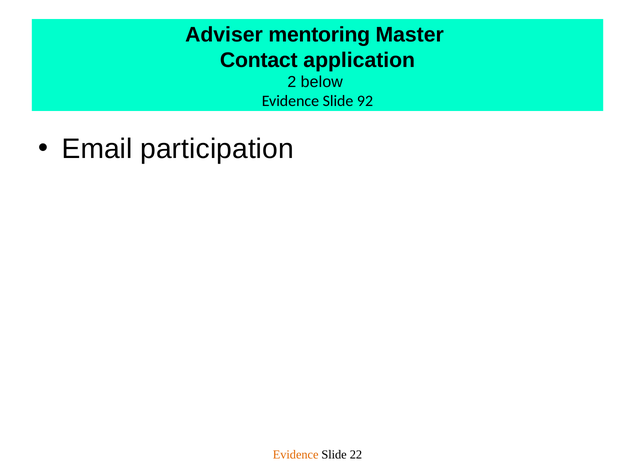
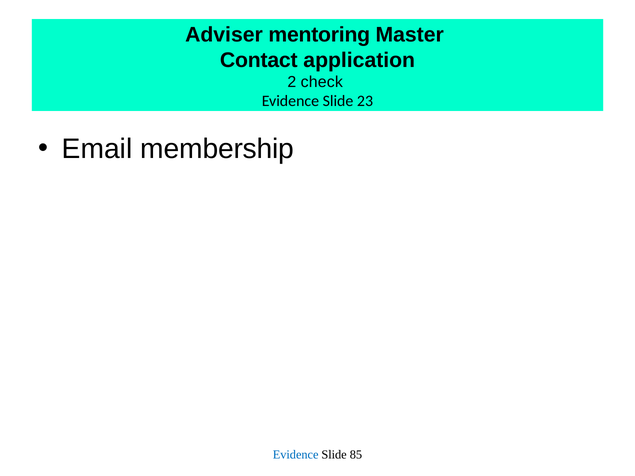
below: below -> check (322, 82)
92: 92 -> 23 (365, 101)
participation: participation -> membership (217, 149)
Evidence colour: orange -> blue (296, 455)
22: 22 -> 85 (356, 455)
